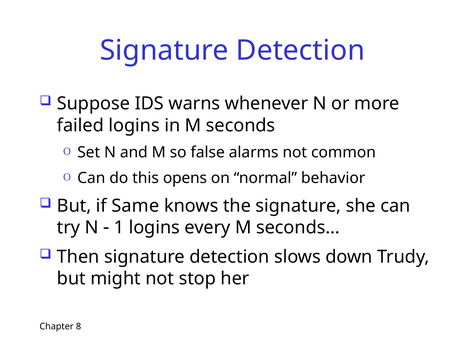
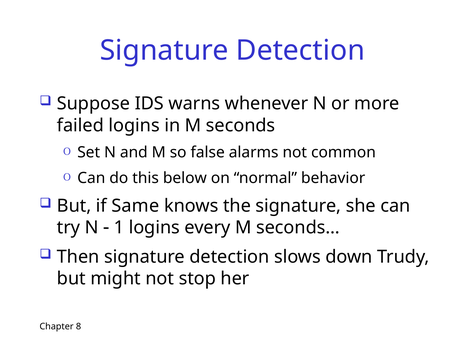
opens: opens -> below (185, 178)
